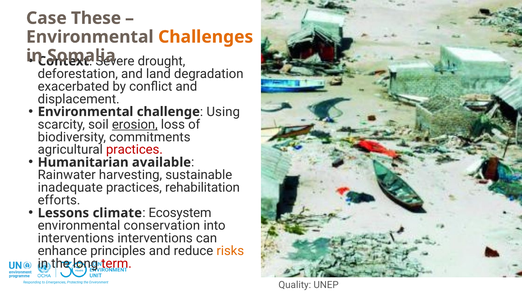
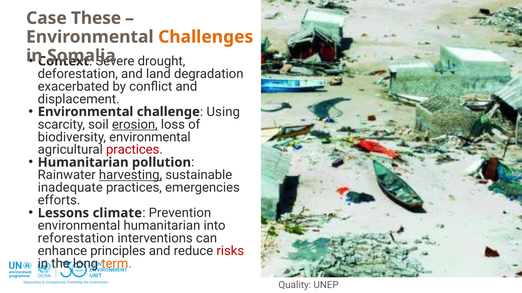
biodiversity commitments: commitments -> environmental (150, 137)
available: available -> pollution (161, 163)
harvesting underline: none -> present (131, 175)
rehabilitation: rehabilitation -> emergencies (202, 188)
Ecosystem: Ecosystem -> Prevention (180, 213)
environmental conservation: conservation -> humanitarian (162, 226)
interventions: interventions -> reforestation (76, 239)
risks colour: orange -> red (230, 251)
term colour: red -> orange (117, 264)
